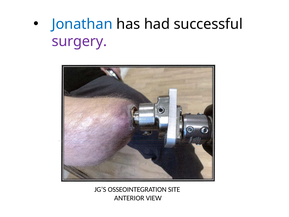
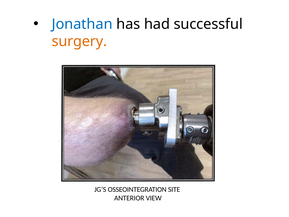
surgery colour: purple -> orange (79, 41)
